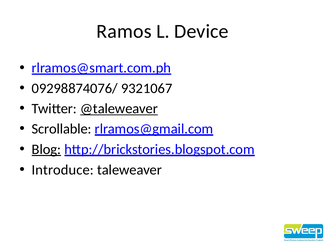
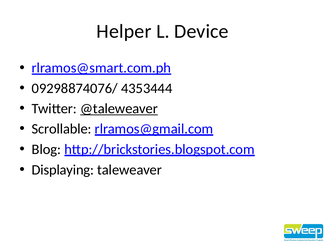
Ramos: Ramos -> Helper (124, 31)
9321067: 9321067 -> 4353444 (147, 89)
Blog underline: present -> none (46, 150)
Introduce: Introduce -> Displaying (63, 170)
